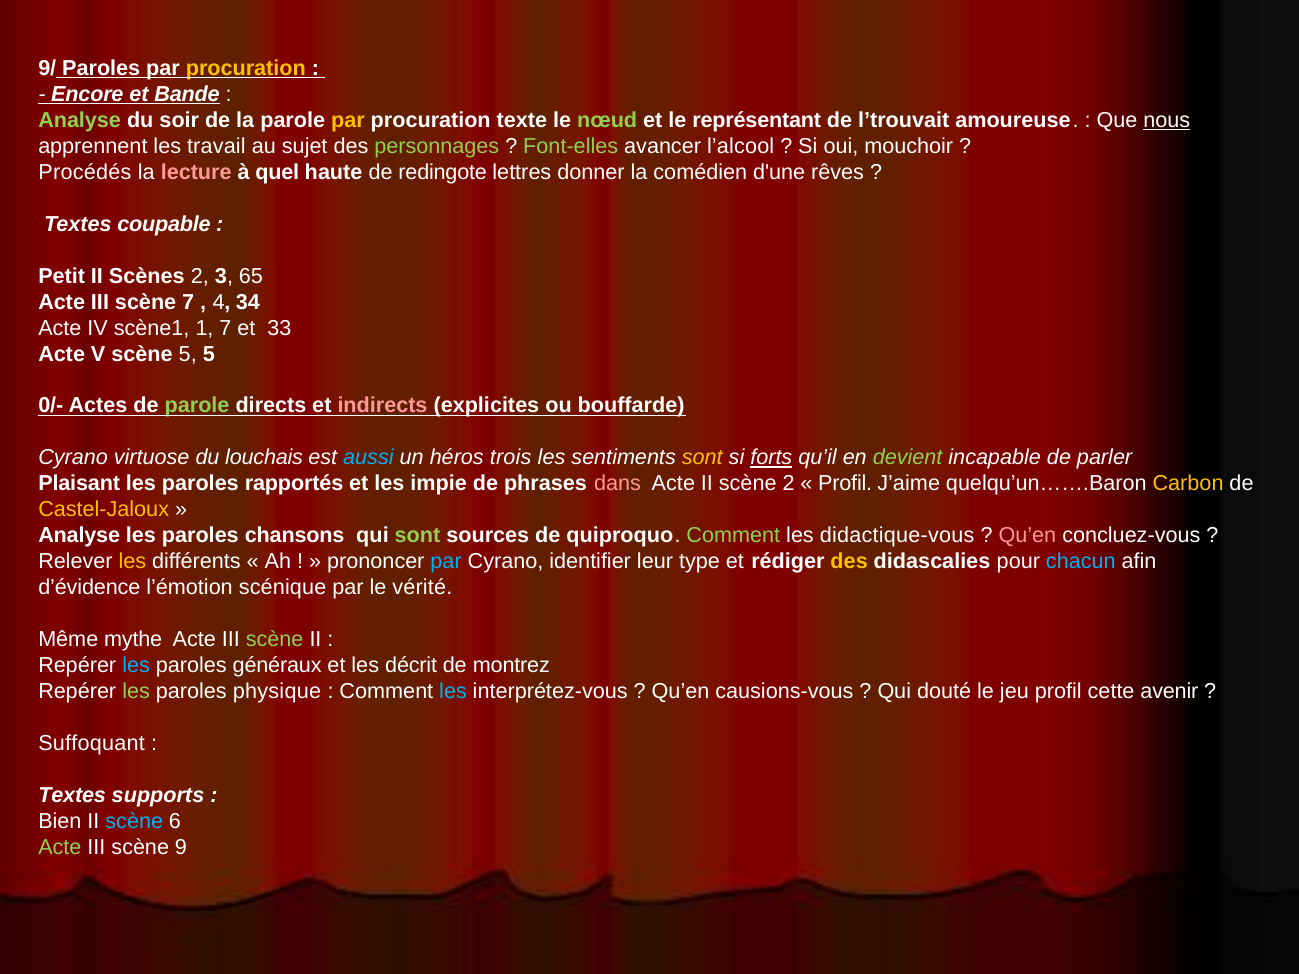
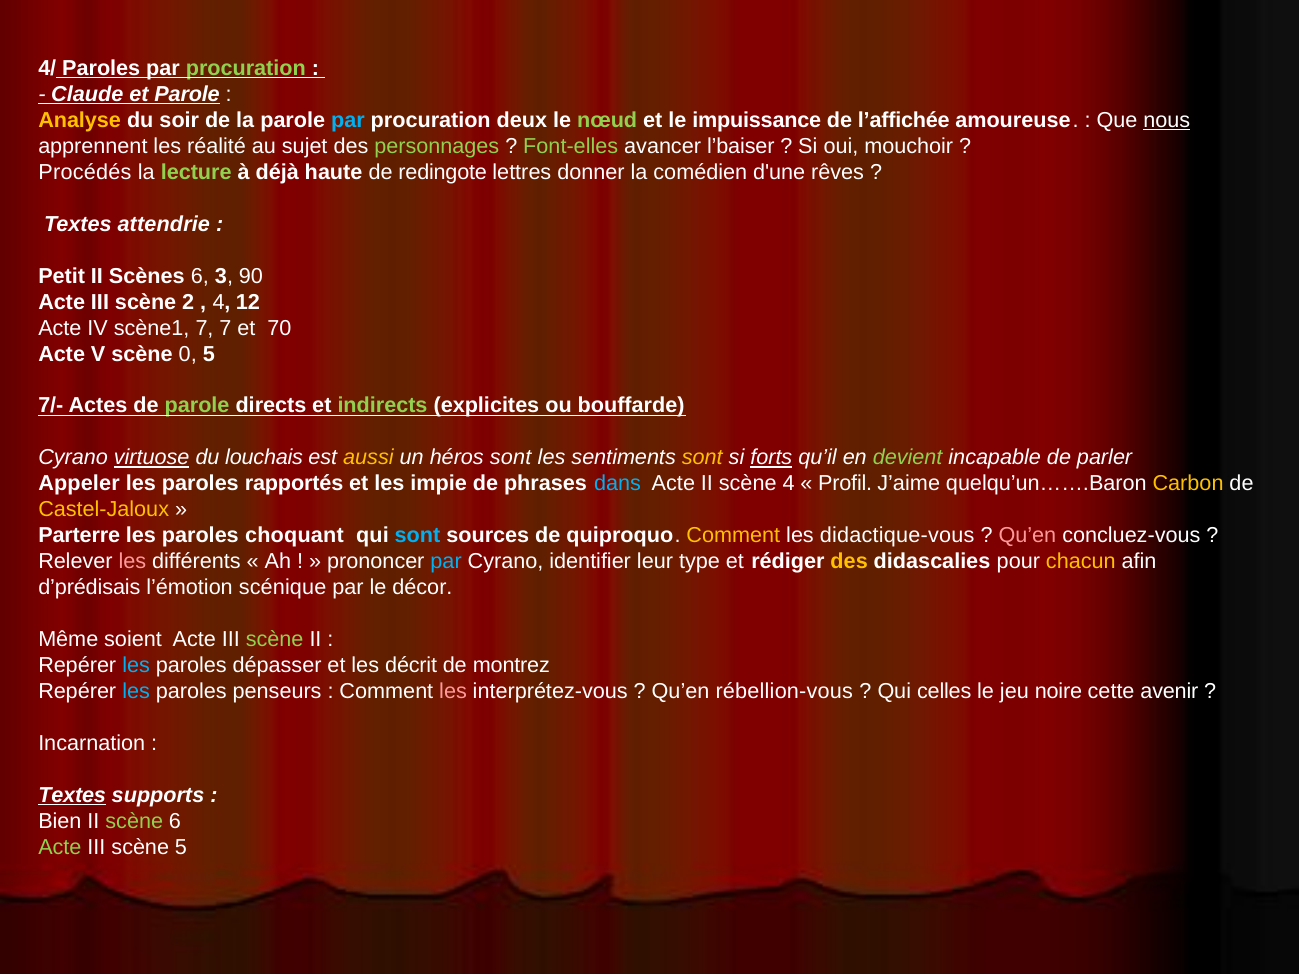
9/: 9/ -> 4/ (47, 68)
procuration colour: yellow -> light green (246, 68)
Encore: Encore -> Claude (87, 94)
et Bande: Bande -> Parole (187, 94)
Analyse colour: light green -> yellow (80, 120)
par colour: yellow -> light blue (348, 120)
texte: texte -> deux (522, 120)
représentant: représentant -> impuissance (757, 120)
l’trouvait: l’trouvait -> l’affichée (904, 120)
travail: travail -> réalité (216, 146)
l’alcool: l’alcool -> l’baiser (741, 146)
lecture colour: pink -> light green (196, 172)
quel: quel -> déjà (277, 172)
coupable: coupable -> attendrie (164, 224)
Scènes 2: 2 -> 6 (200, 276)
65: 65 -> 90 (251, 276)
scène 7: 7 -> 2 (188, 302)
34: 34 -> 12 (248, 302)
scène1 1: 1 -> 7 (204, 328)
33: 33 -> 70 (279, 328)
scène 5: 5 -> 0 (188, 354)
0/-: 0/- -> 7/- (51, 406)
indirects colour: pink -> light green (383, 406)
virtuose underline: none -> present (152, 458)
aussi colour: light blue -> yellow (368, 458)
héros trois: trois -> sont (511, 458)
Plaisant: Plaisant -> Appeler (79, 484)
dans colour: pink -> light blue (617, 484)
scène 2: 2 -> 4 (789, 484)
Analyse: Analyse -> Parterre (79, 536)
chansons: chansons -> choquant (294, 536)
sont colour: light green -> light blue (418, 536)
Comment colour: light green -> yellow (733, 536)
les colour: yellow -> pink (132, 562)
chacun colour: light blue -> yellow (1081, 562)
d’évidence: d’évidence -> d’prédisais (89, 588)
vérité: vérité -> décor (422, 588)
mythe: mythe -> soient (133, 640)
généraux: généraux -> dépasser (277, 666)
les colour: light green -> light blue (136, 692)
physique: physique -> penseurs (277, 692)
les colour: light blue -> pink (453, 692)
causions-vous: causions-vous -> rébellion-vous (784, 692)
douté: douté -> celles (944, 692)
jeu profil: profil -> noire (1058, 692)
Suffoquant: Suffoquant -> Incarnation (92, 744)
Textes underline: none -> present (72, 796)
scène colour: light blue -> light green (134, 822)
scène 9: 9 -> 5 (181, 848)
